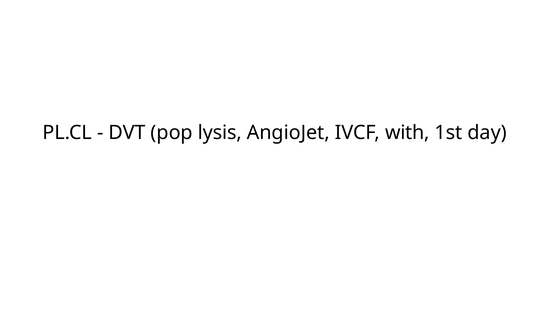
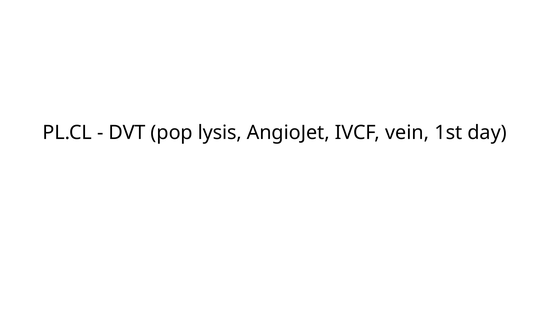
with: with -> vein (407, 133)
